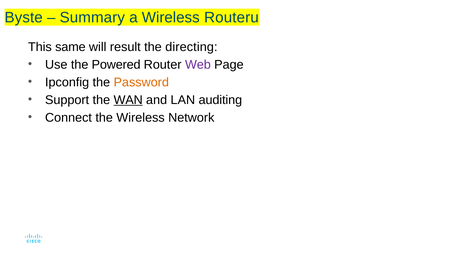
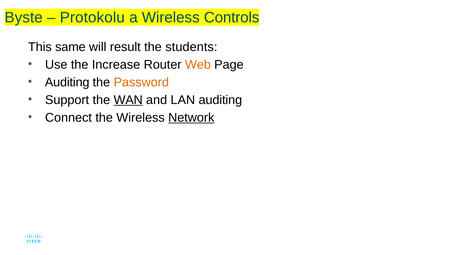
Summary: Summary -> Protokolu (92, 17)
Routeru: Routeru -> Controls (232, 17)
directing: directing -> students (191, 47)
Powered: Powered -> Increase (116, 65)
Web colour: purple -> orange (198, 65)
Ipconfig: Ipconfig -> Auditing (67, 82)
Network underline: none -> present (191, 117)
